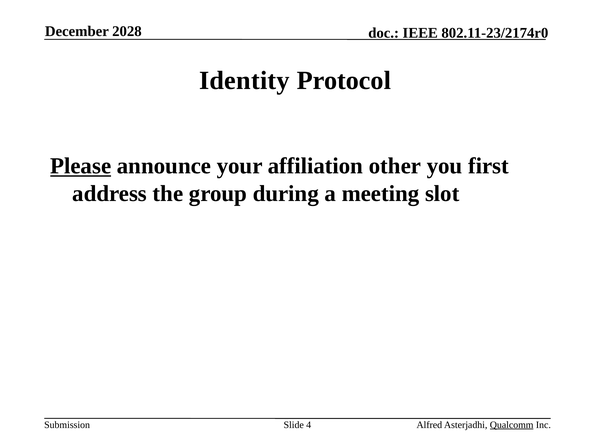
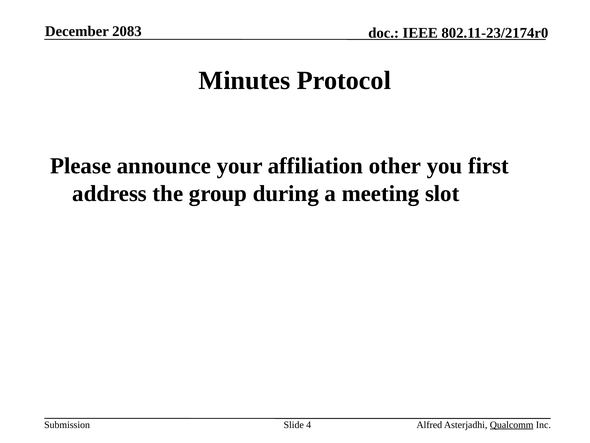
2028: 2028 -> 2083 (127, 31)
Identity: Identity -> Minutes (244, 80)
Please underline: present -> none (81, 166)
